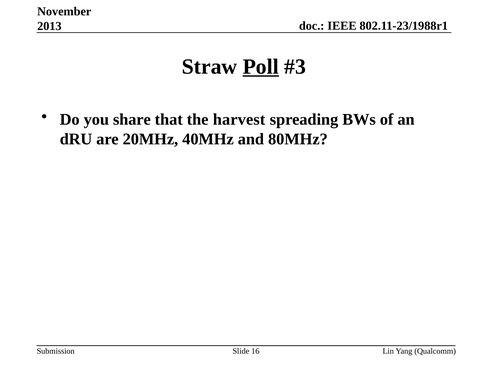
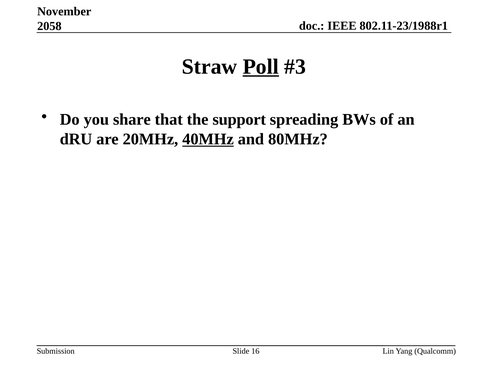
2013: 2013 -> 2058 (49, 26)
harvest: harvest -> support (239, 120)
40MHz underline: none -> present (208, 139)
